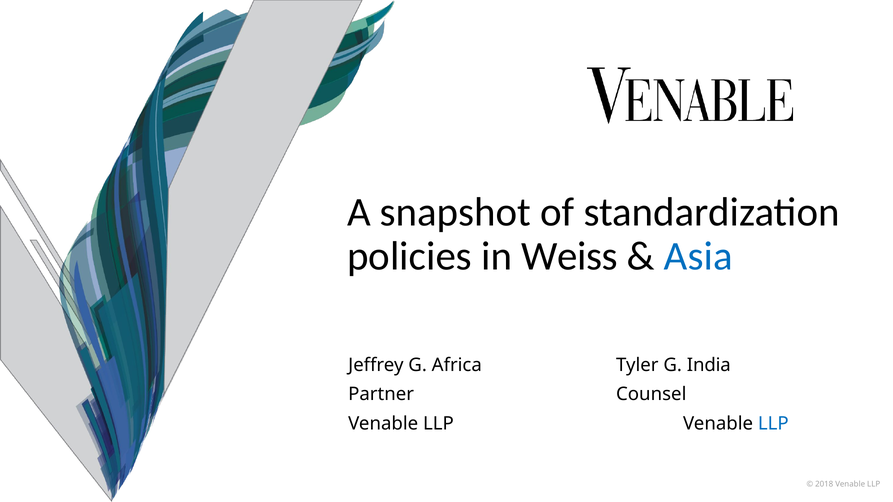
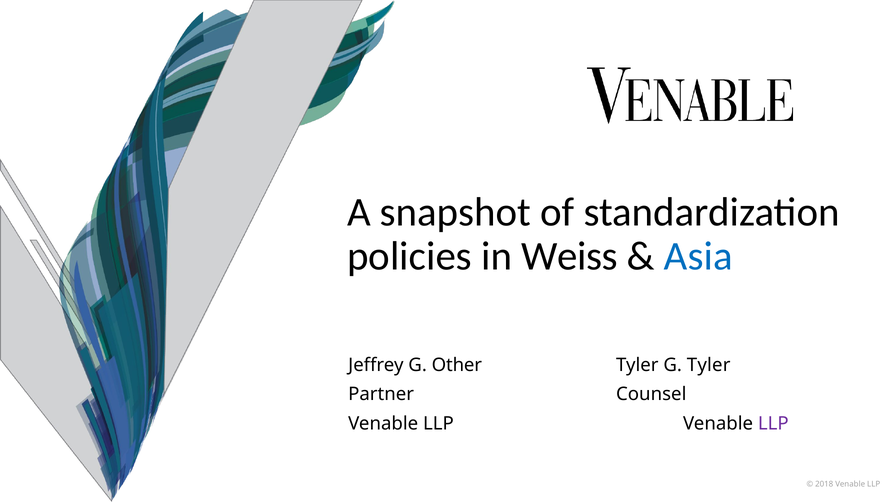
Africa: Africa -> Other (457, 365)
G India: India -> Tyler (709, 365)
LLP colour: blue -> purple (773, 424)
